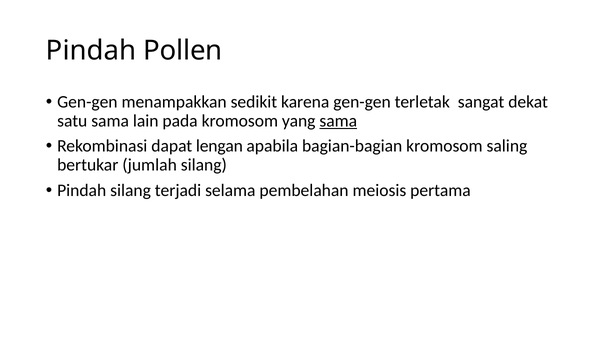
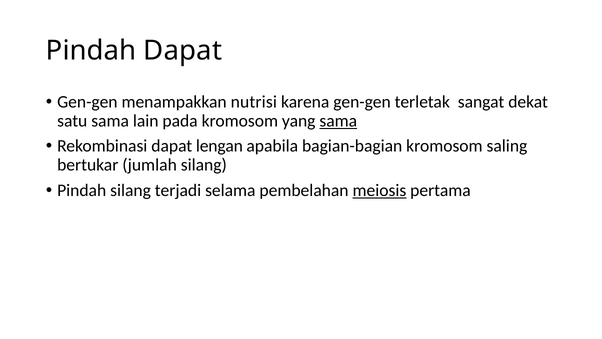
Pindah Pollen: Pollen -> Dapat (183, 51)
sedikit: sedikit -> nutrisi (254, 102)
meiosis underline: none -> present (379, 190)
